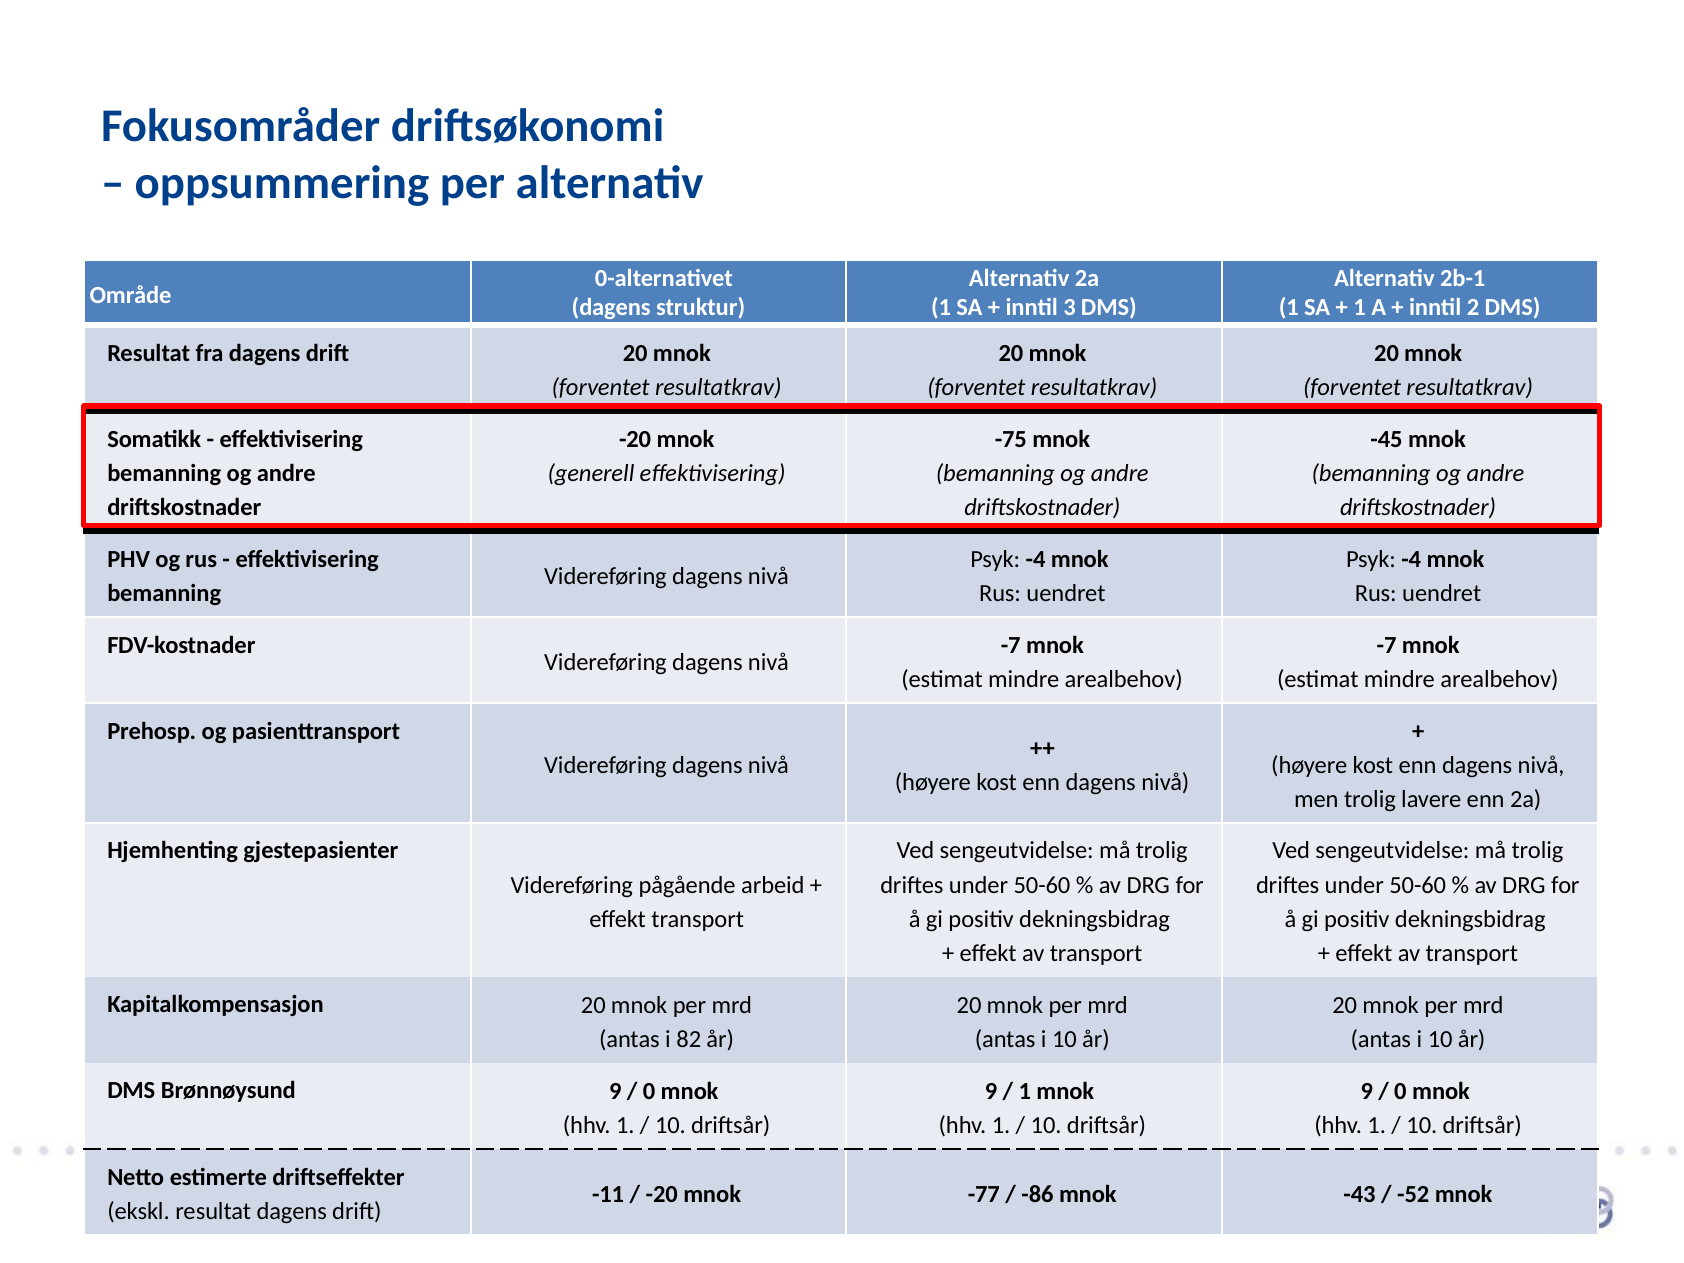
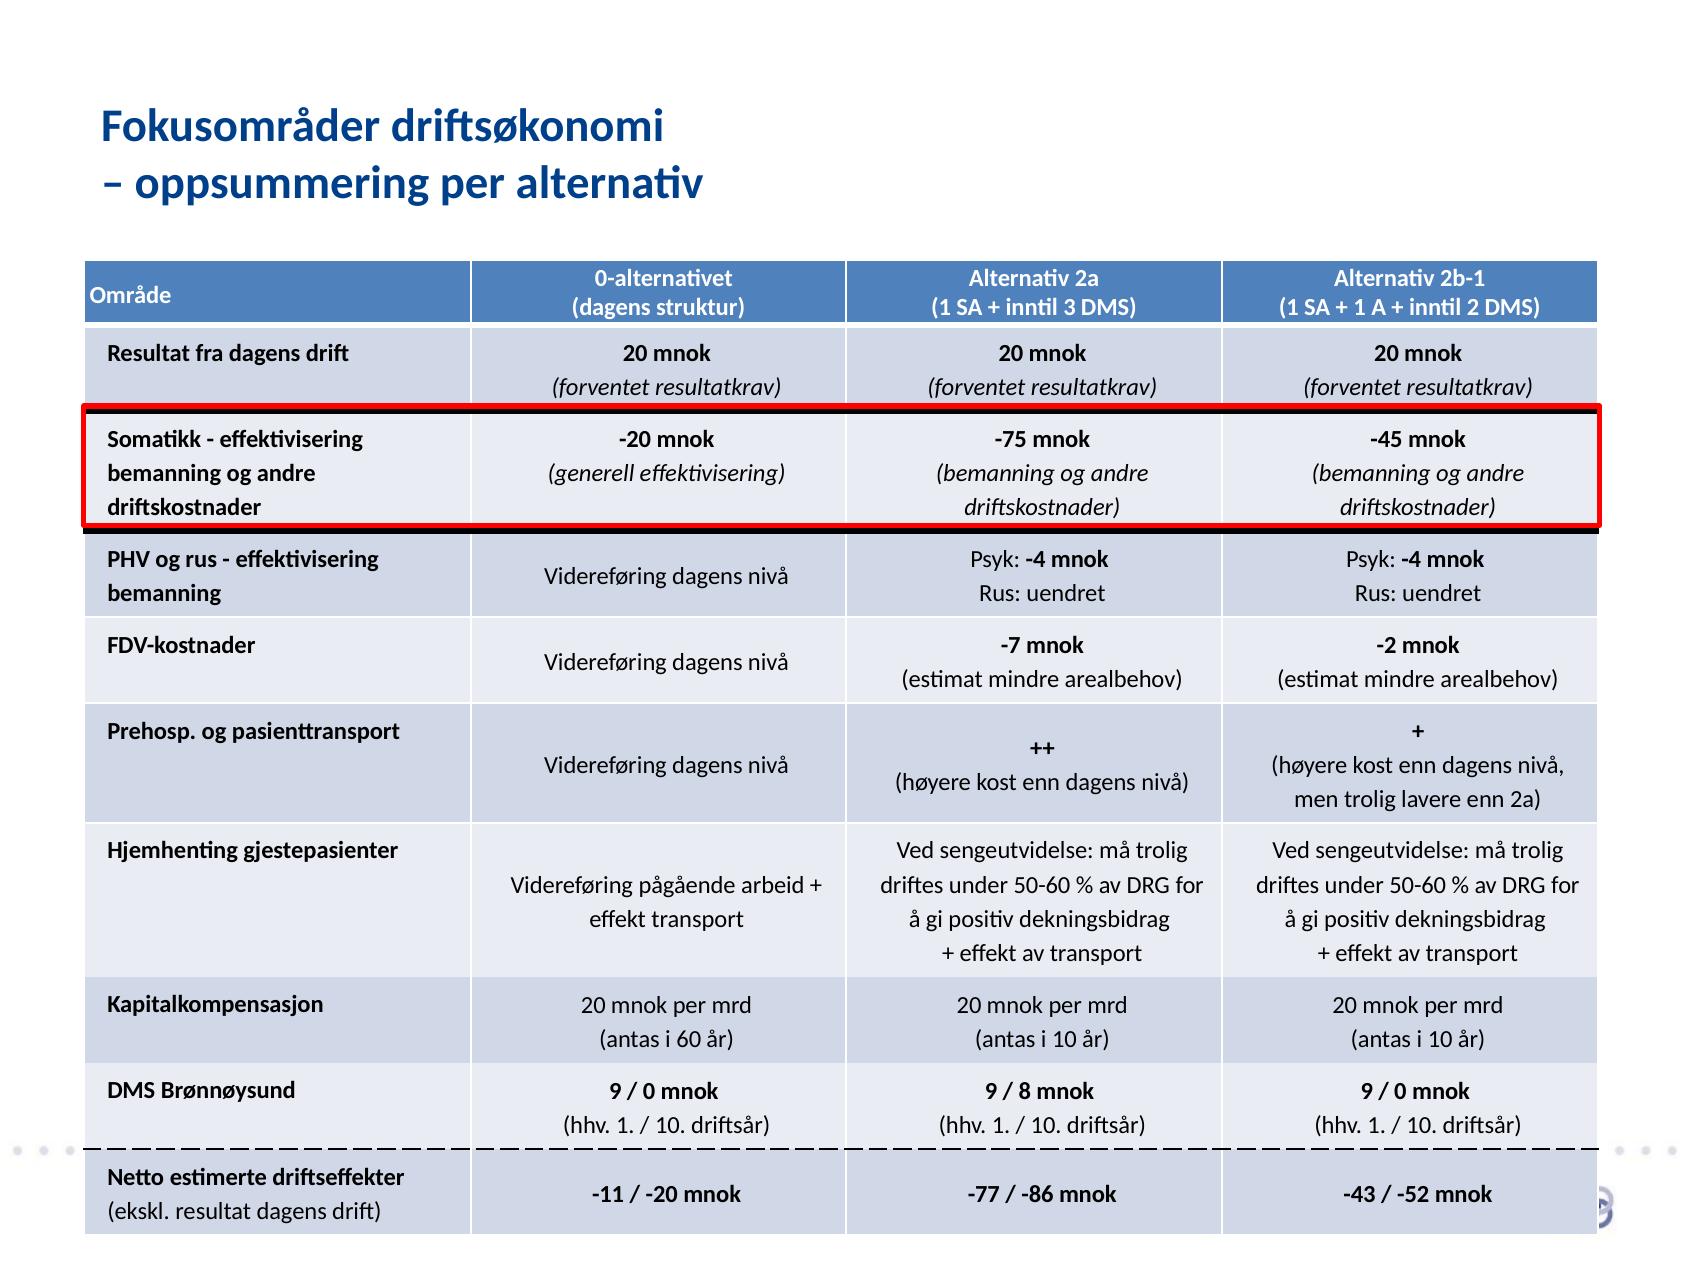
-7: -7 -> -2 (1387, 646)
82: 82 -> 60 (689, 1039)
1: 1 -> 8 (1025, 1091)
